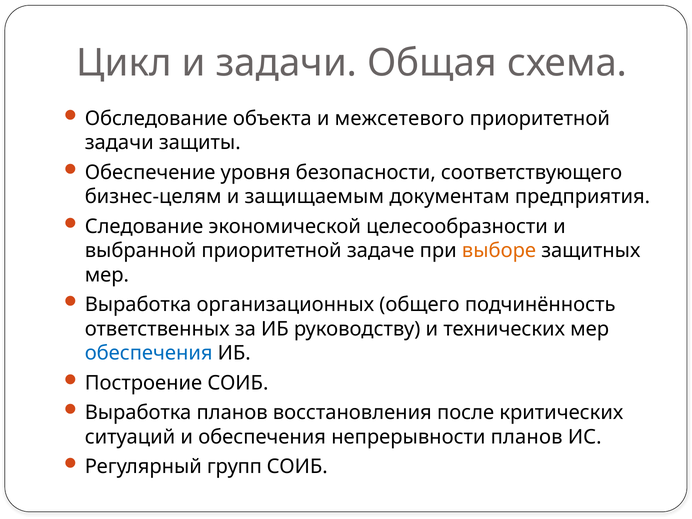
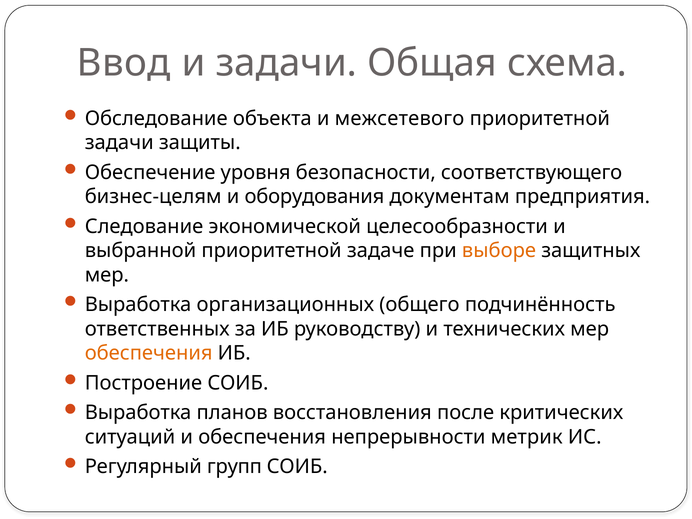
Цикл: Цикл -> Ввод (124, 63)
защищаемым: защищаемым -> оборудования (314, 197)
обеспечения colour: blue -> orange (149, 353)
непрерывности планов: планов -> метрик (527, 437)
